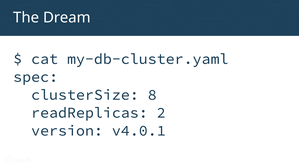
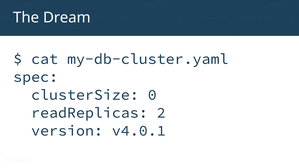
8: 8 -> 0 (152, 95)
